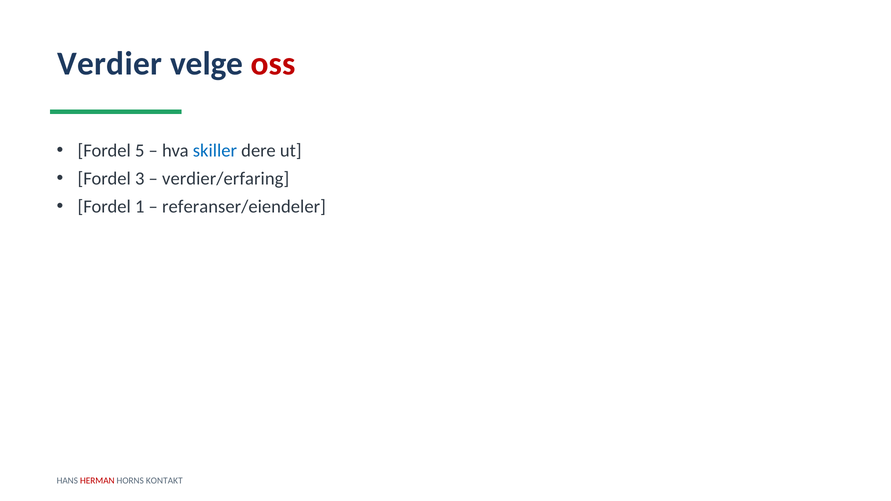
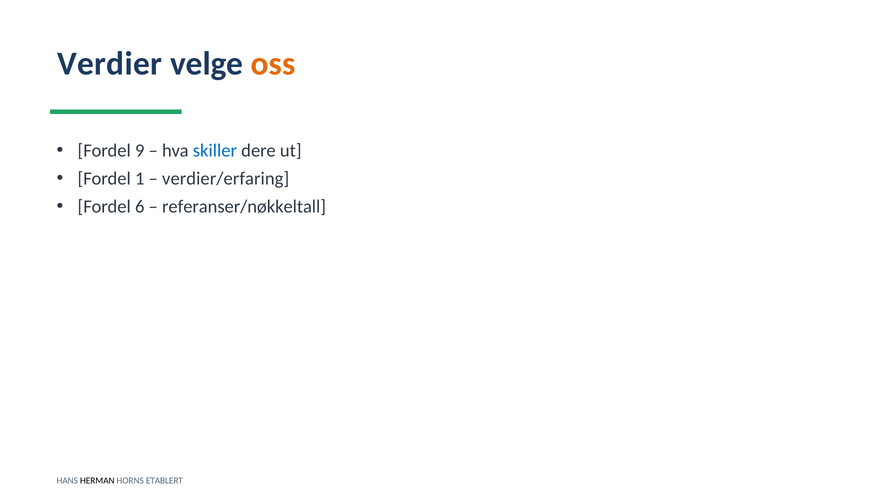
oss colour: red -> orange (273, 64)
5: 5 -> 9 (140, 151)
3: 3 -> 1 (140, 179)
1: 1 -> 6 (140, 207)
referanser/eiendeler: referanser/eiendeler -> referanser/nøkkeltall (244, 207)
HERMAN colour: red -> black (97, 481)
KONTAKT: KONTAKT -> ETABLERT (164, 481)
